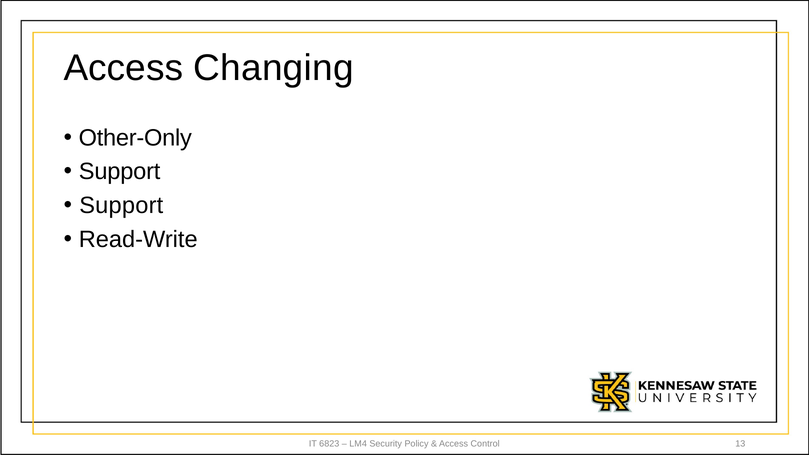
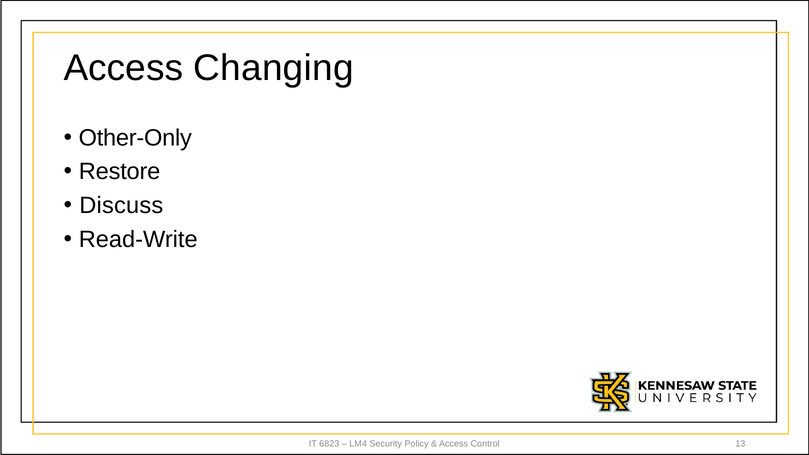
Support: Support -> Restore (120, 172)
Support: Support -> Discuss (121, 206)
